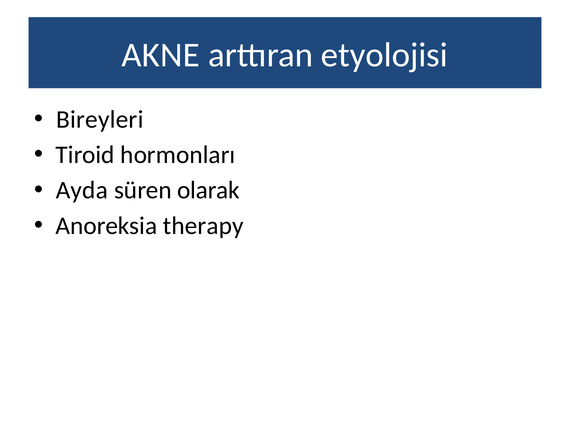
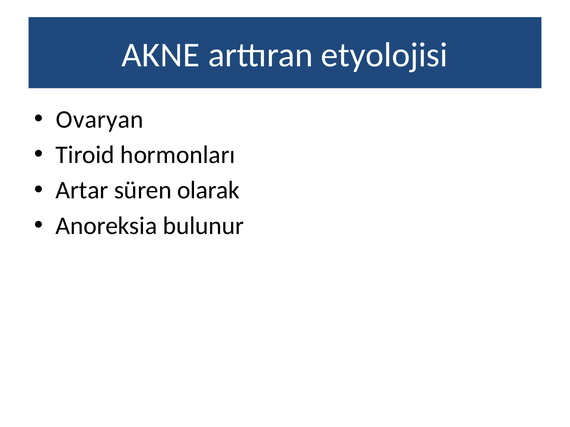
Bireyleri: Bireyleri -> Ovaryan (100, 120)
Ayda: Ayda -> Artar (82, 191)
therapy: therapy -> bulunur (203, 226)
